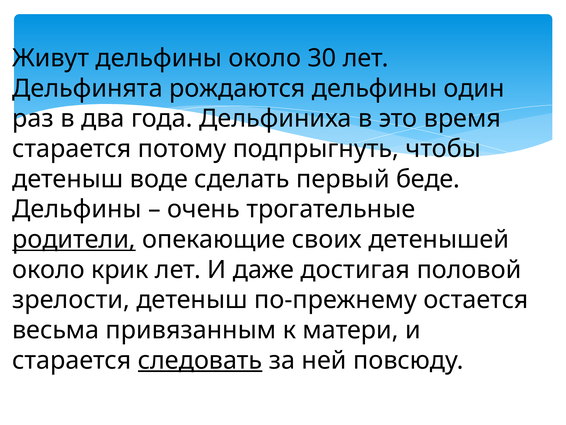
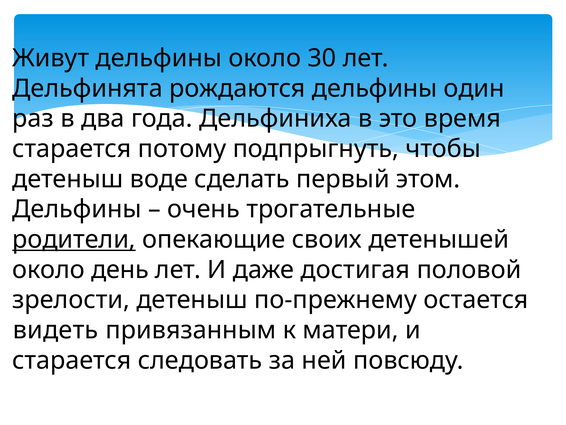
беде: беде -> этом (428, 179)
крик: крик -> день (120, 269)
весьма: весьма -> видеть (56, 330)
следовать underline: present -> none (200, 360)
